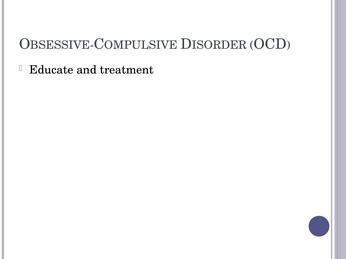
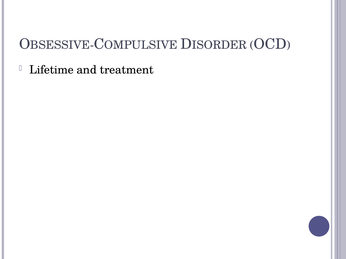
Educate: Educate -> Lifetime (51, 70)
